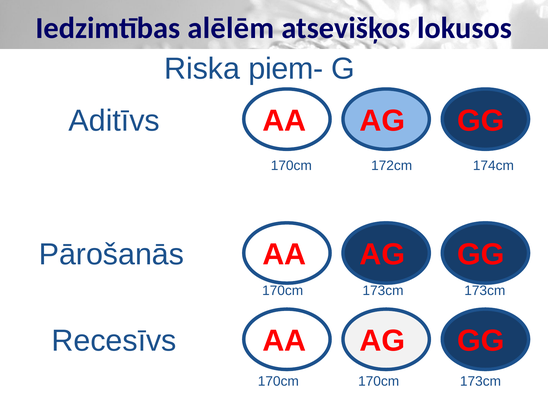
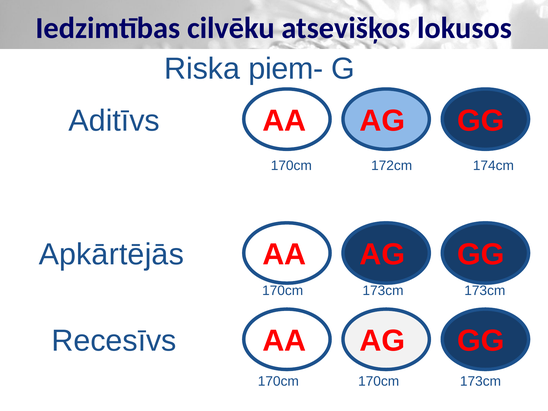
alēlēm: alēlēm -> cilvēku (231, 28)
Pārošanās: Pārošanās -> Apkārtējās (111, 254)
